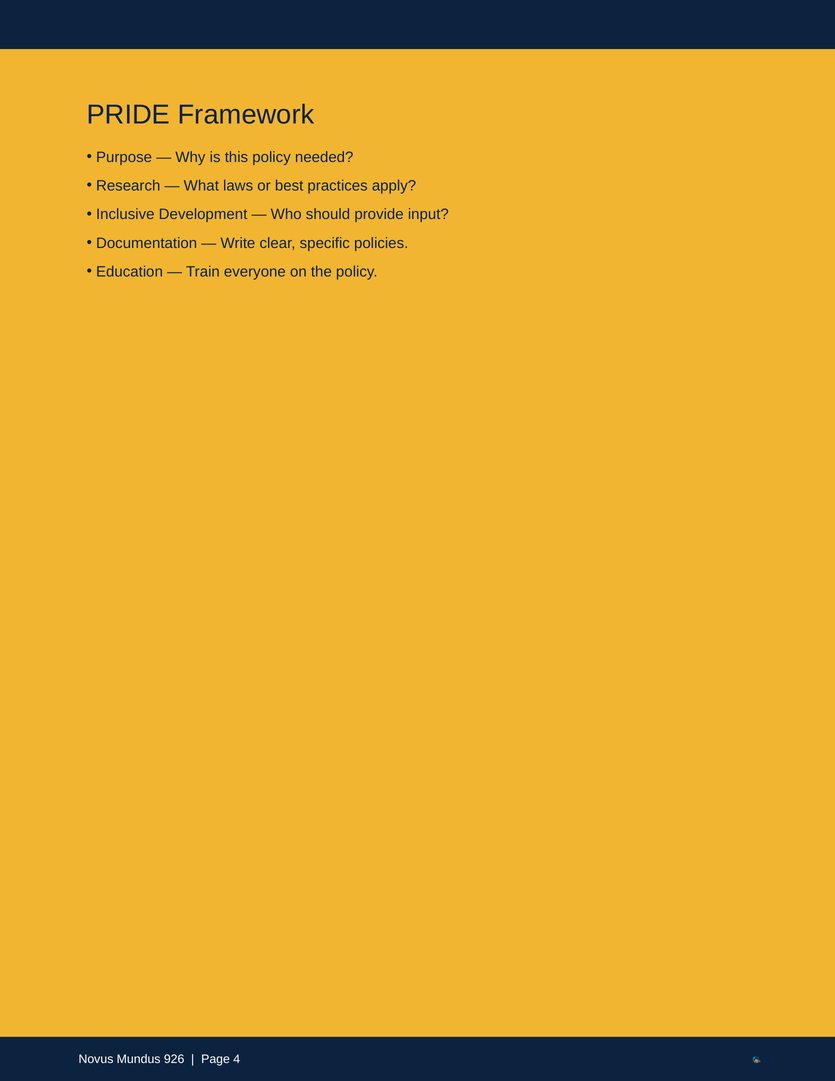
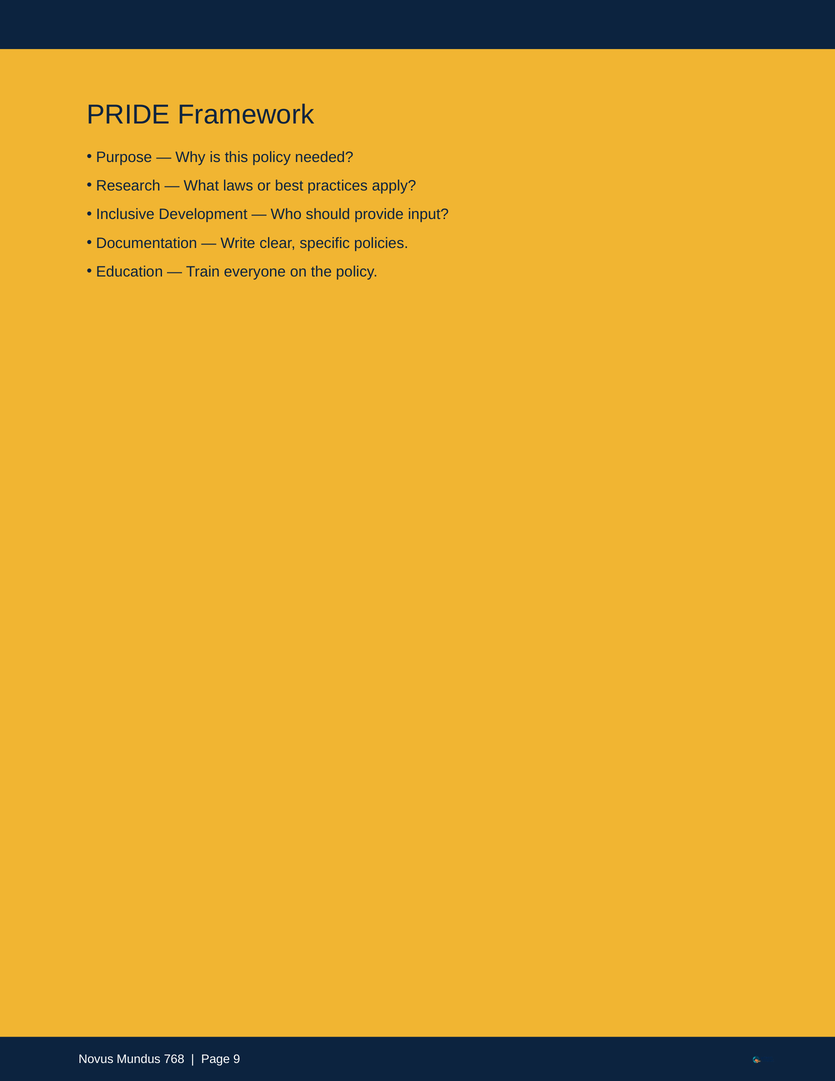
926: 926 -> 768 (174, 1059)
4: 4 -> 9 (237, 1059)
